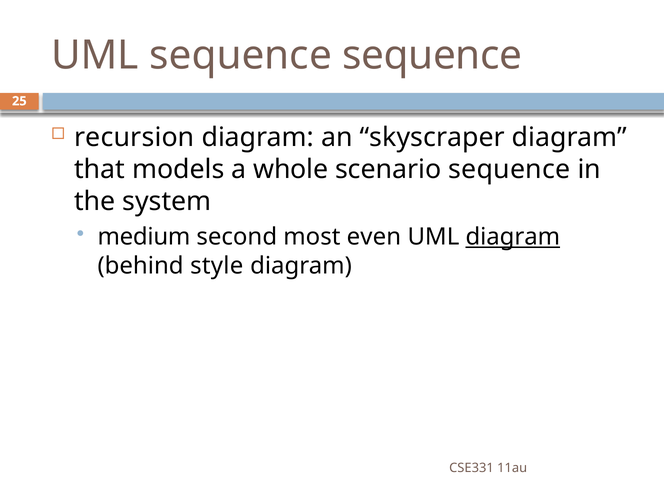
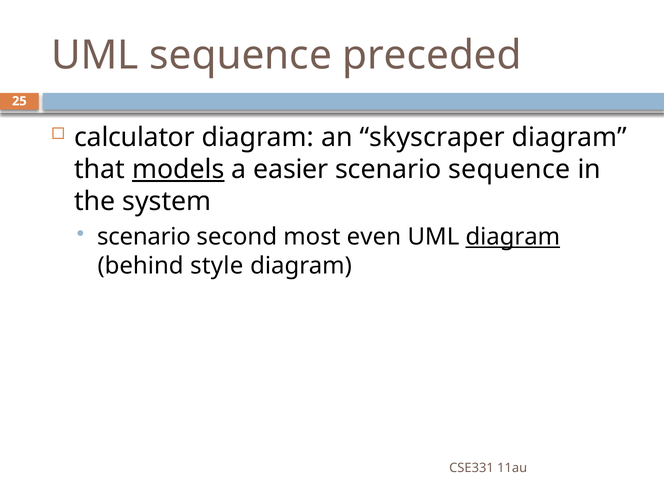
sequence sequence: sequence -> preceded (432, 55)
recursion: recursion -> calculator (135, 137)
models underline: none -> present (178, 169)
whole: whole -> easier (291, 169)
medium: medium -> scenario (144, 237)
